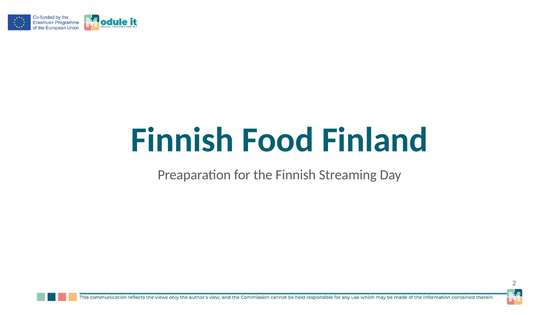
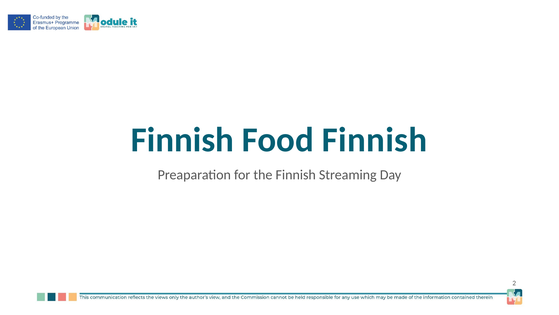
Food Finland: Finland -> Finnish (375, 140)
